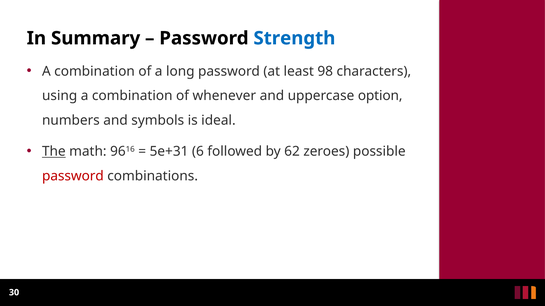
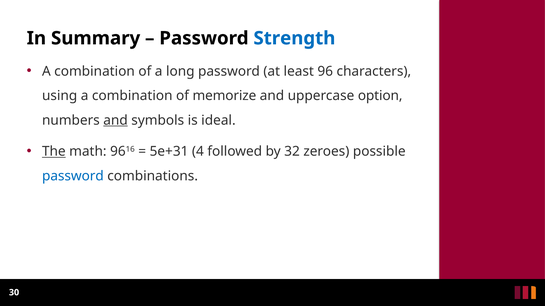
98: 98 -> 96 (325, 71)
whenever: whenever -> memorize (224, 96)
and underline: none -> present (116, 120)
6: 6 -> 4 (198, 152)
62: 62 -> 32 (292, 152)
password colour: red -> blue (73, 176)
